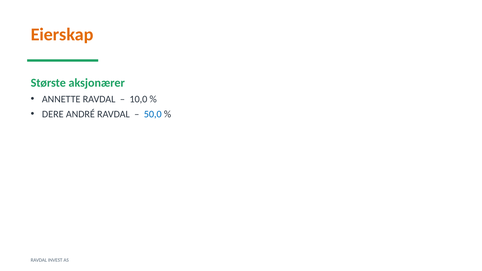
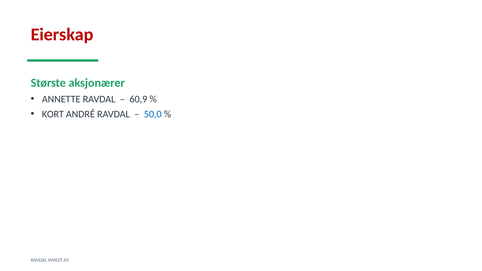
Eierskap colour: orange -> red (62, 34)
10,0: 10,0 -> 60,9 (138, 99)
DERE: DERE -> KORT (53, 114)
